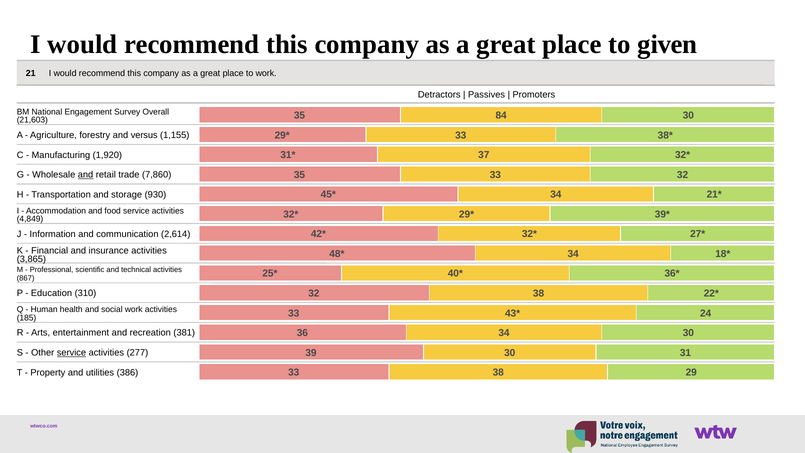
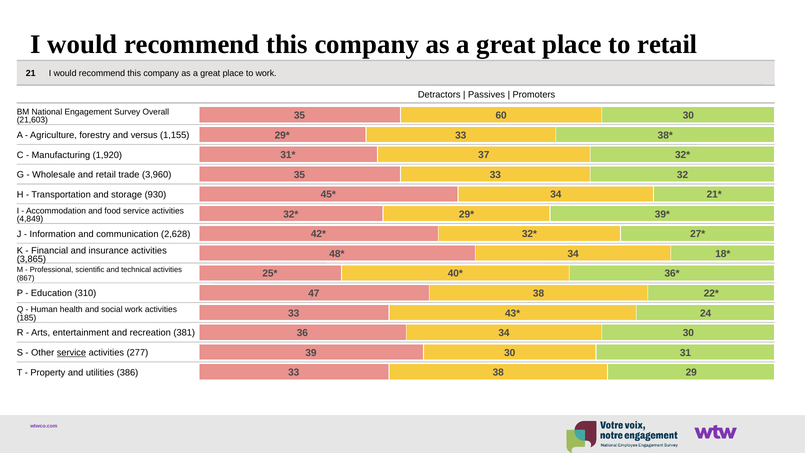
to given: given -> retail (667, 45)
84: 84 -> 60 (501, 115)
and underline: present -> none (86, 175)
7,860: 7,860 -> 3,960 (157, 175)
2,614: 2,614 -> 2,628 (176, 234)
310 32: 32 -> 47 (314, 293)
